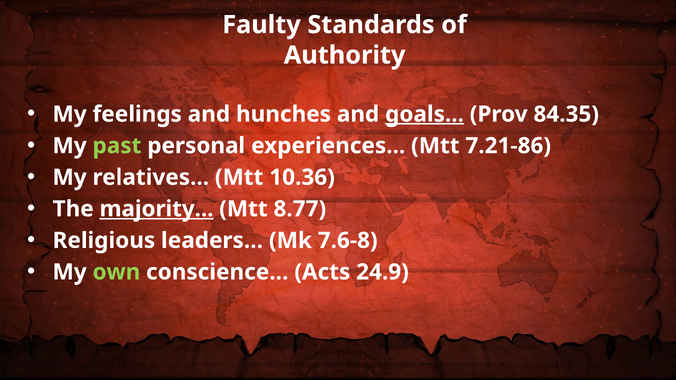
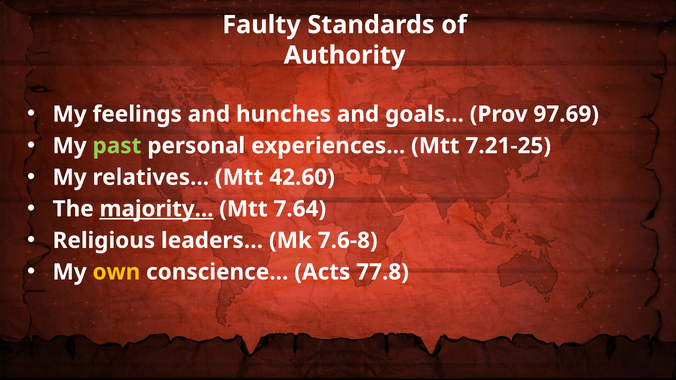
goals underline: present -> none (425, 114)
84.35: 84.35 -> 97.69 (566, 114)
7.21-86: 7.21-86 -> 7.21-25 (508, 146)
10.36: 10.36 -> 42.60 (302, 177)
8.77: 8.77 -> 7.64 (300, 209)
own colour: light green -> yellow (116, 272)
24.9: 24.9 -> 77.8 (383, 272)
